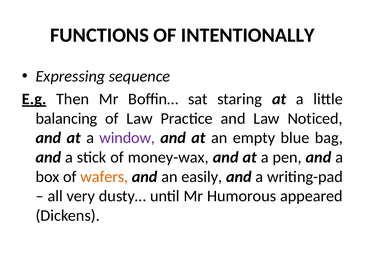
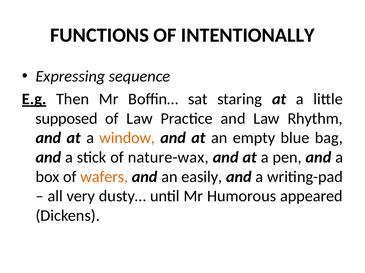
balancing: balancing -> supposed (66, 119)
Noticed: Noticed -> Rhythm (315, 119)
window colour: purple -> orange (127, 138)
money-wax: money-wax -> nature-wax (168, 158)
